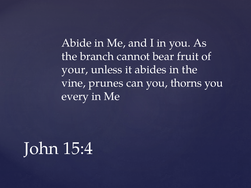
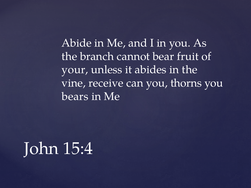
prunes: prunes -> receive (106, 83)
every: every -> bears (75, 97)
